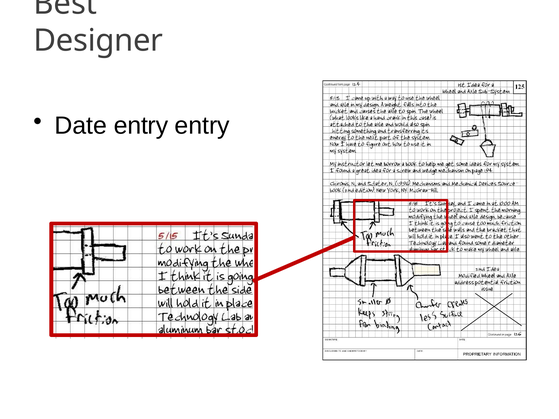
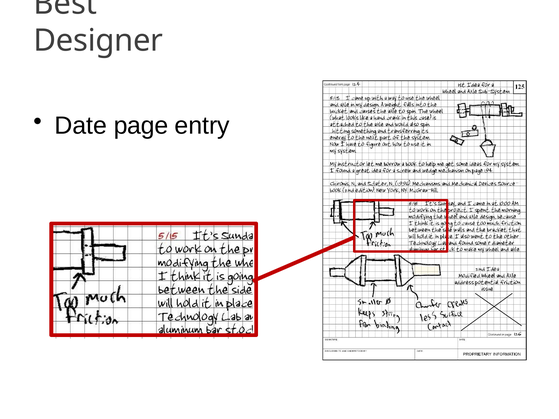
Date entry: entry -> page (141, 126)
